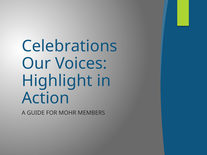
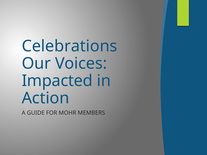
Highlight: Highlight -> Impacted (57, 81)
